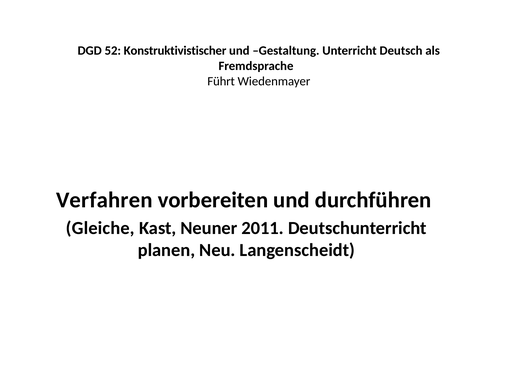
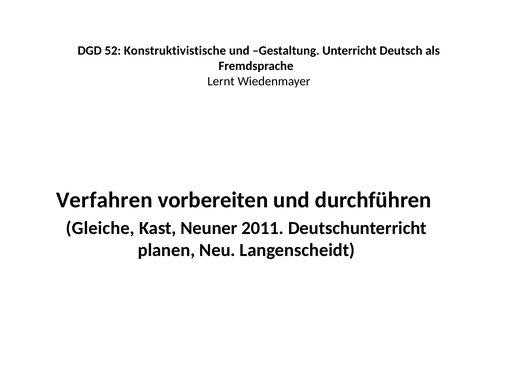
Konstruktivistischer: Konstruktivistischer -> Konstruktivistische (175, 51)
Führt: Führt -> Lernt (221, 81)
